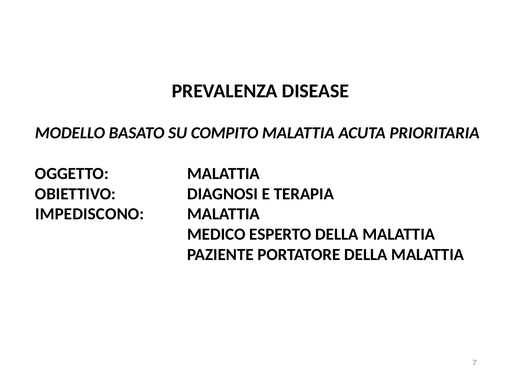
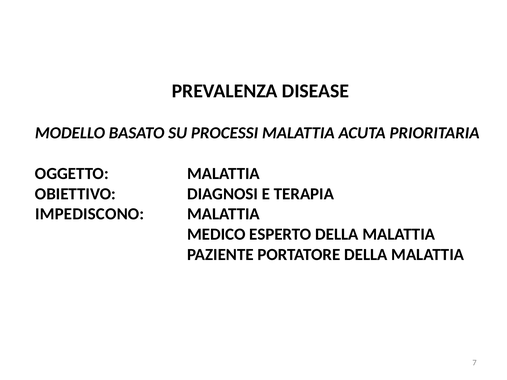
COMPITO: COMPITO -> PROCESSI (225, 133)
